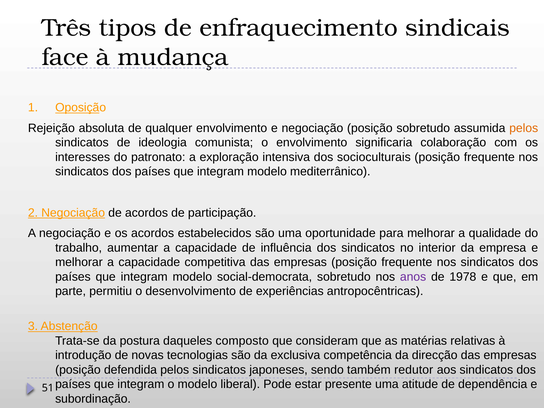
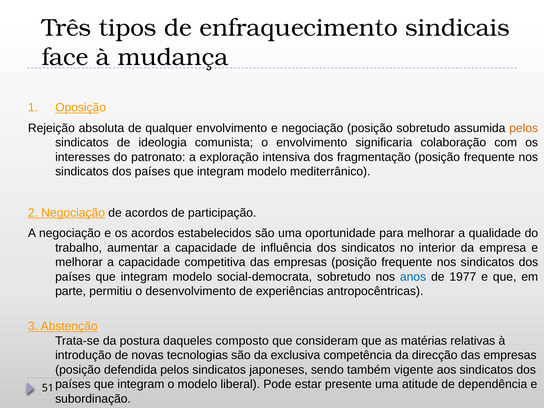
socioculturais: socioculturais -> fragmentação (374, 157)
anos colour: purple -> blue (413, 277)
1978: 1978 -> 1977 (463, 277)
redutor: redutor -> vigente (414, 370)
